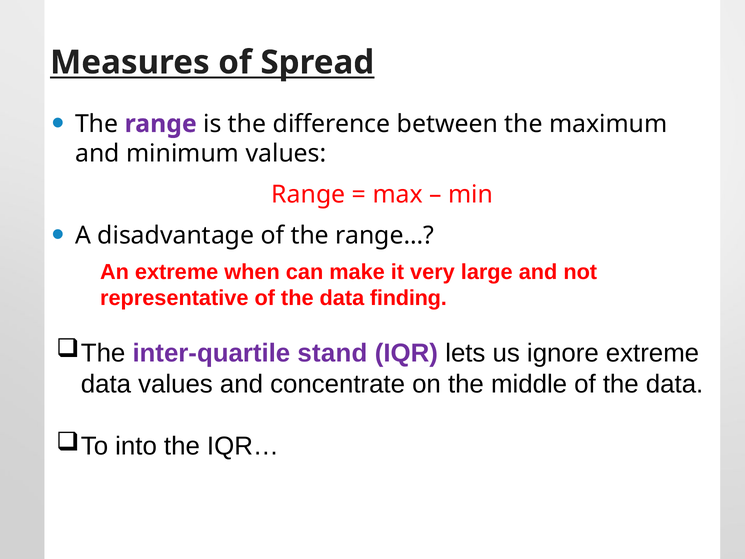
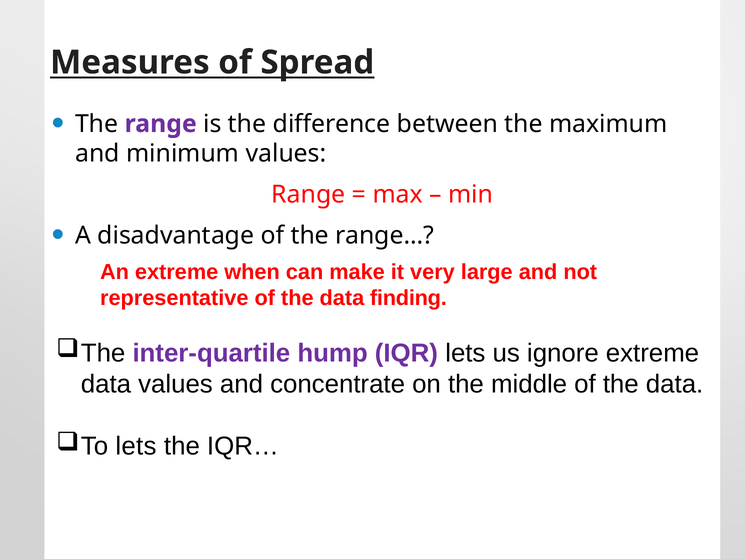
stand: stand -> hump (333, 353)
into: into -> lets (136, 446)
